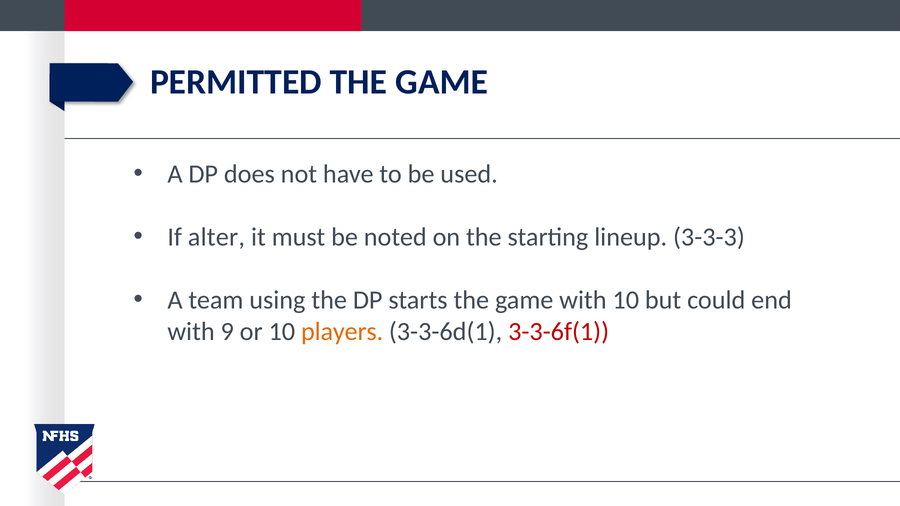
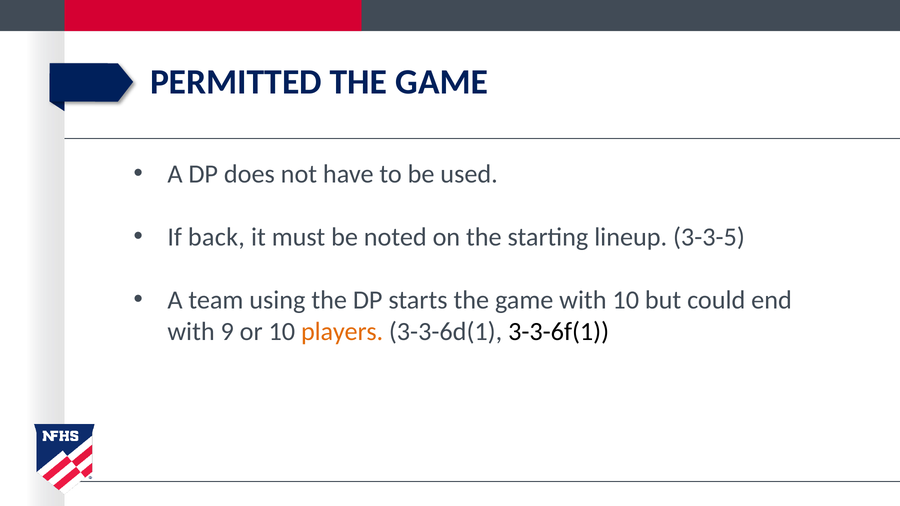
alter: alter -> back (216, 237)
3-3-3: 3-3-3 -> 3-3-5 (709, 237)
3-3-6f(1 colour: red -> black (559, 332)
